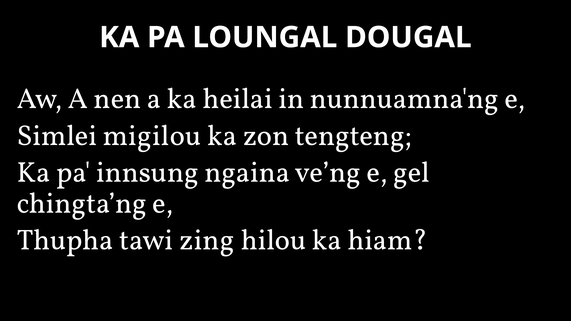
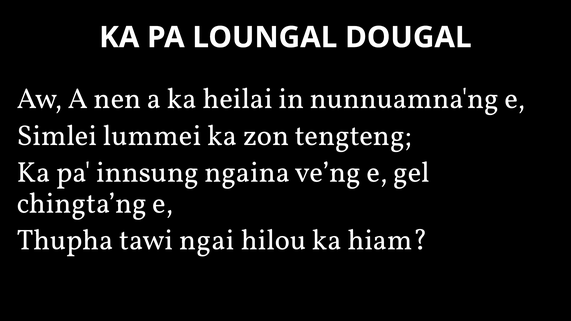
migilou: migilou -> lummei (152, 136)
zing: zing -> ngai (207, 240)
